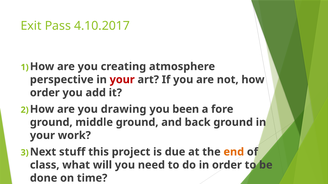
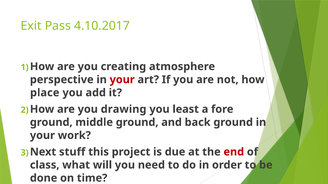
order: order -> place (45, 93)
been: been -> least (186, 109)
end colour: orange -> red (234, 152)
